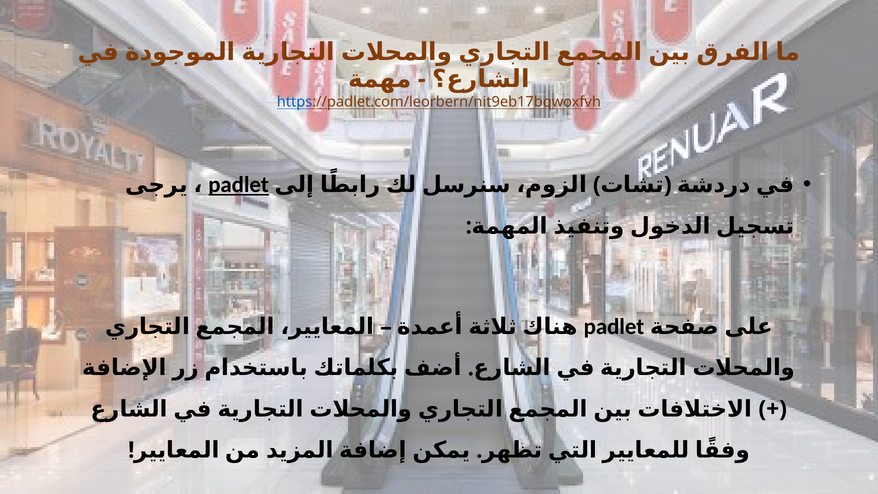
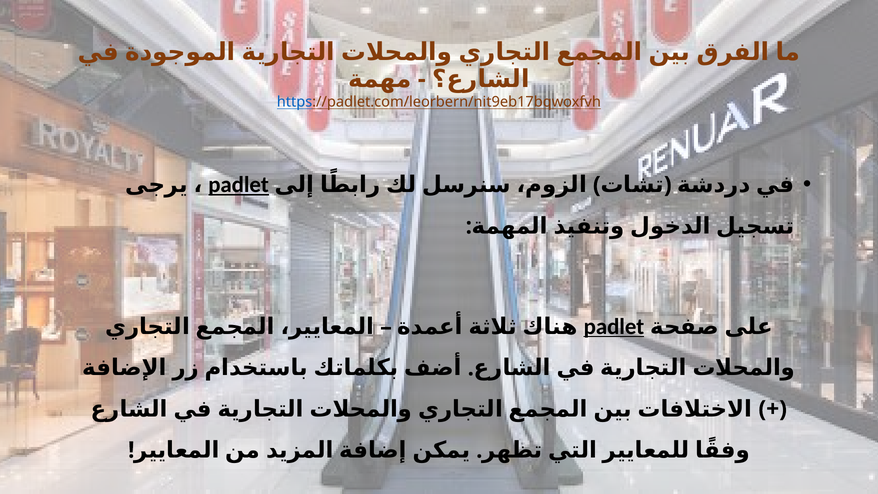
padlet underline: none -> present (614, 327)
